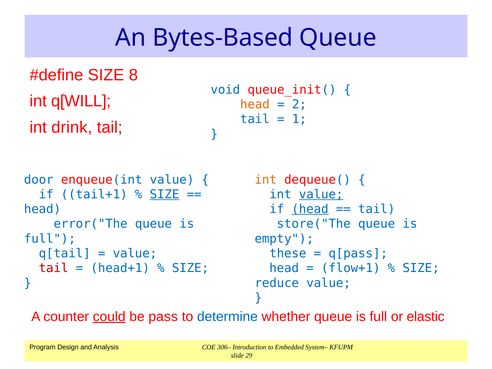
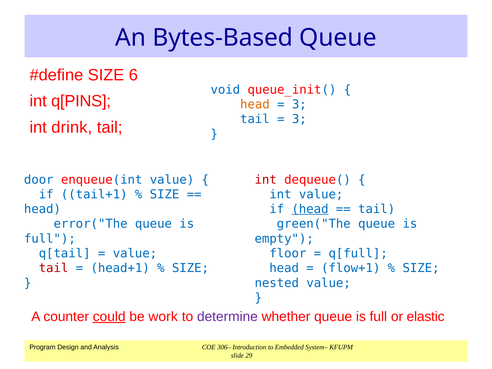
8: 8 -> 6 (133, 75)
q[WILL: q[WILL -> q[PINS (81, 101)
2: 2 -> 3 (299, 105)
1: 1 -> 3 (299, 119)
int colour: orange -> red (266, 180)
SIZE underline: present -> none (165, 194)
value underline: present -> none (321, 194)
store("The: store("The -> green("The (314, 224)
these: these -> floor (288, 253)
q[pass: q[pass -> q[full (358, 253)
reduce: reduce -> nested (277, 283)
pass: pass -> work (163, 317)
determine colour: blue -> purple (227, 317)
